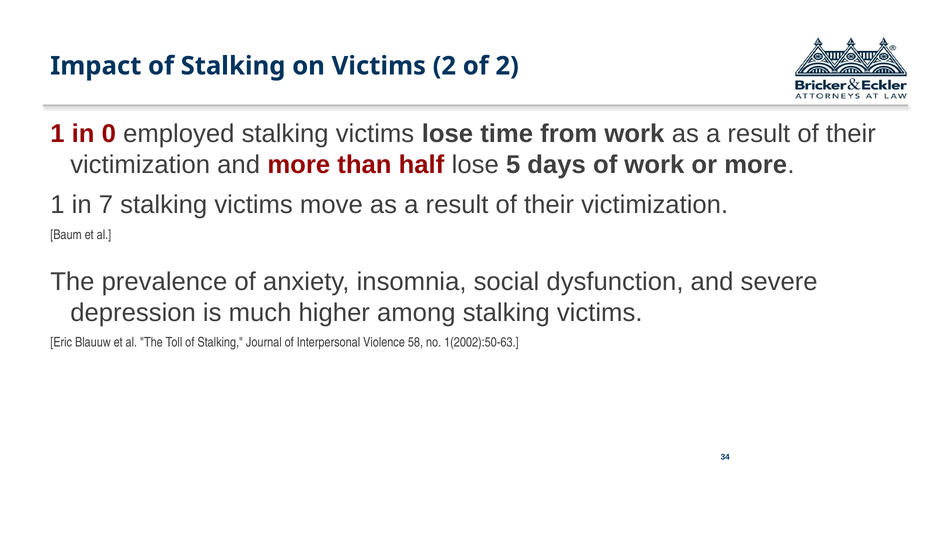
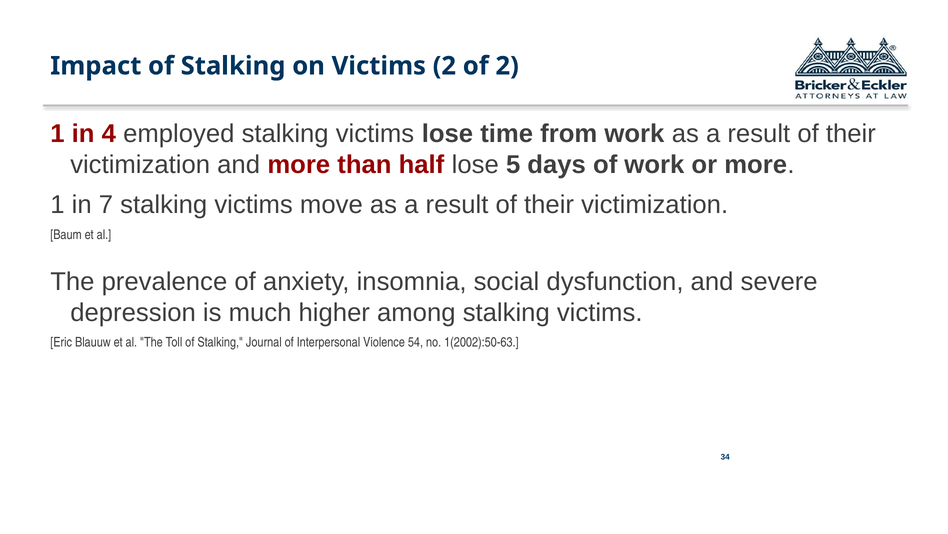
0: 0 -> 4 (109, 134)
58: 58 -> 54 (416, 342)
